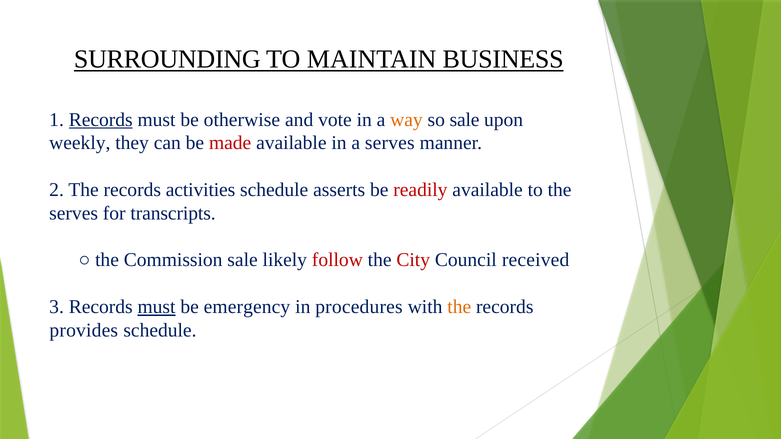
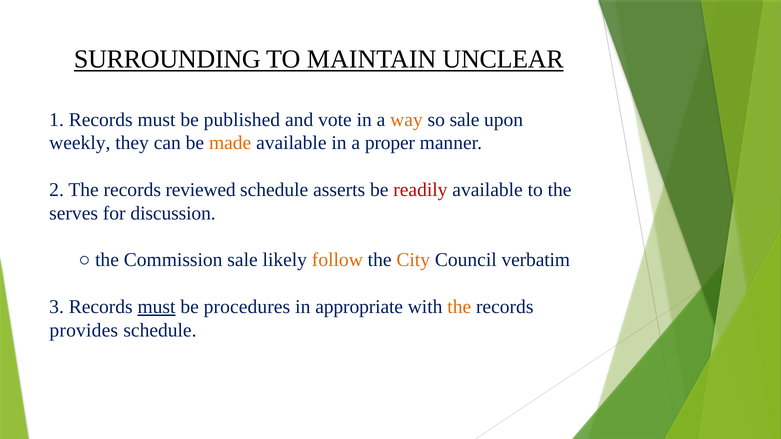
BUSINESS: BUSINESS -> UNCLEAR (503, 59)
Records underline: present -> none (101, 120)
otherwise: otherwise -> published (242, 120)
made colour: red -> orange (230, 143)
a serves: serves -> proper (390, 143)
activities: activities -> reviewed (201, 190)
transcripts: transcripts -> discussion (173, 213)
follow colour: red -> orange (337, 260)
City colour: red -> orange (413, 260)
received: received -> verbatim (536, 260)
emergency: emergency -> procedures (247, 307)
procedures: procedures -> appropriate (359, 307)
